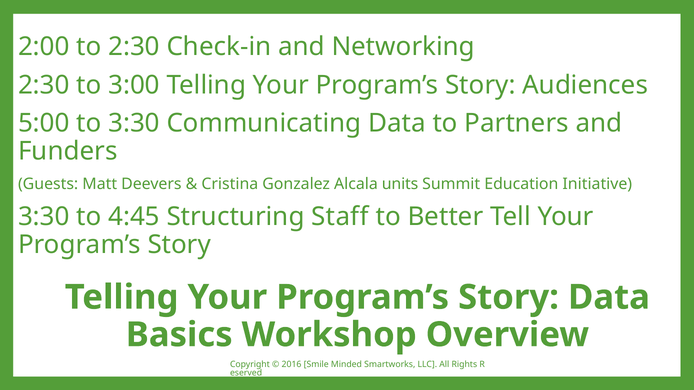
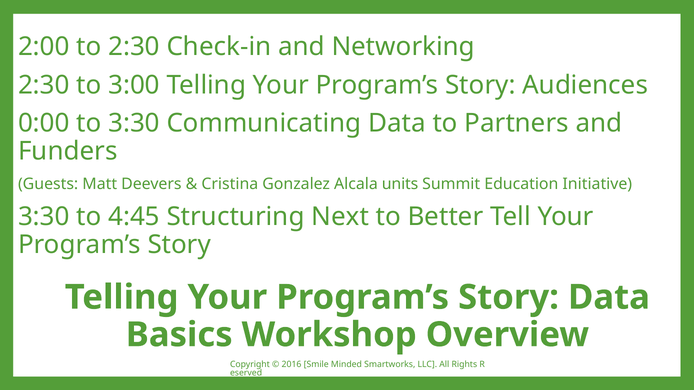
5:00: 5:00 -> 0:00 (44, 123)
Staff: Staff -> Next (340, 217)
